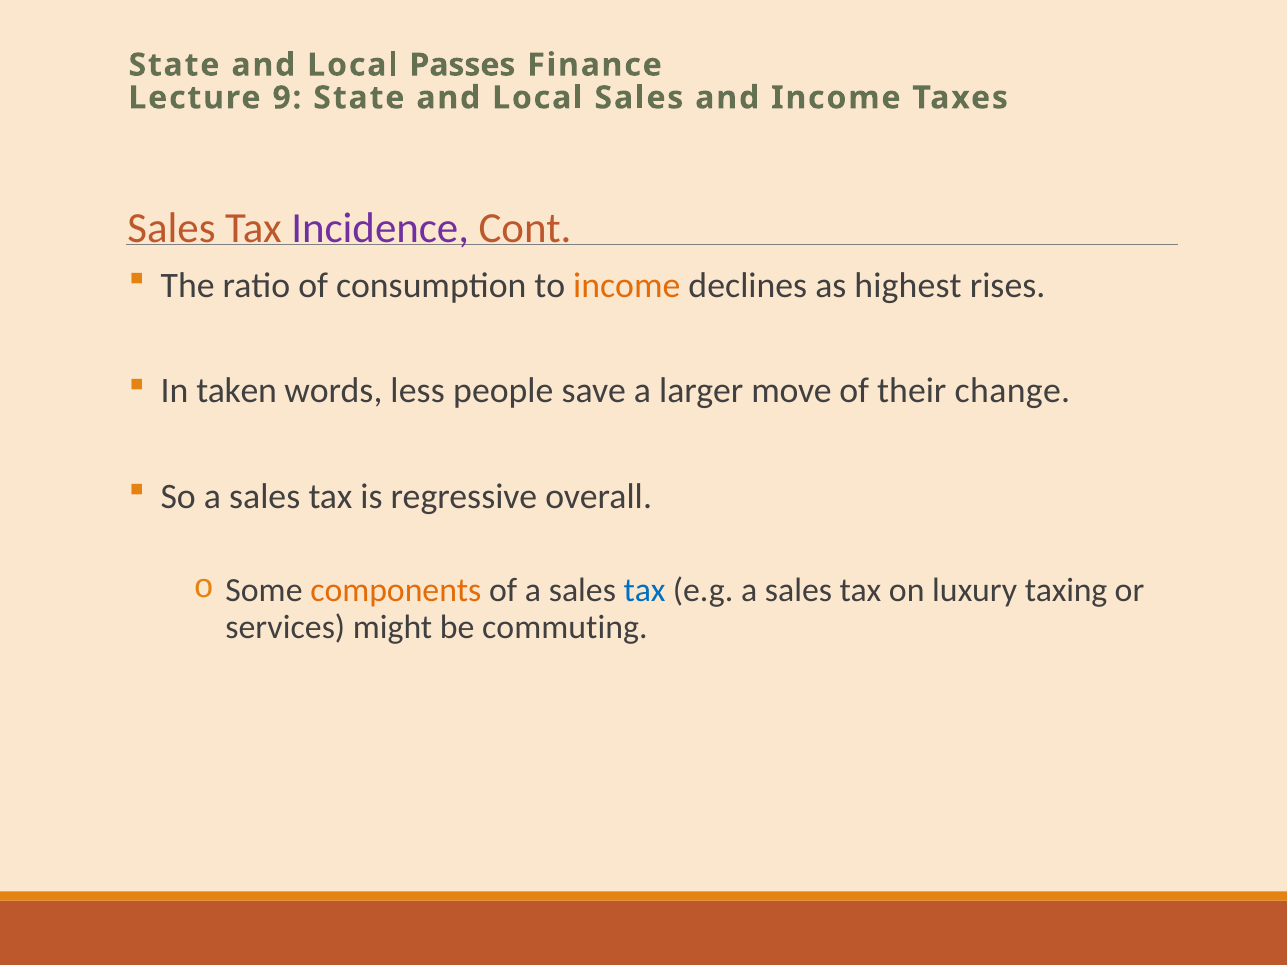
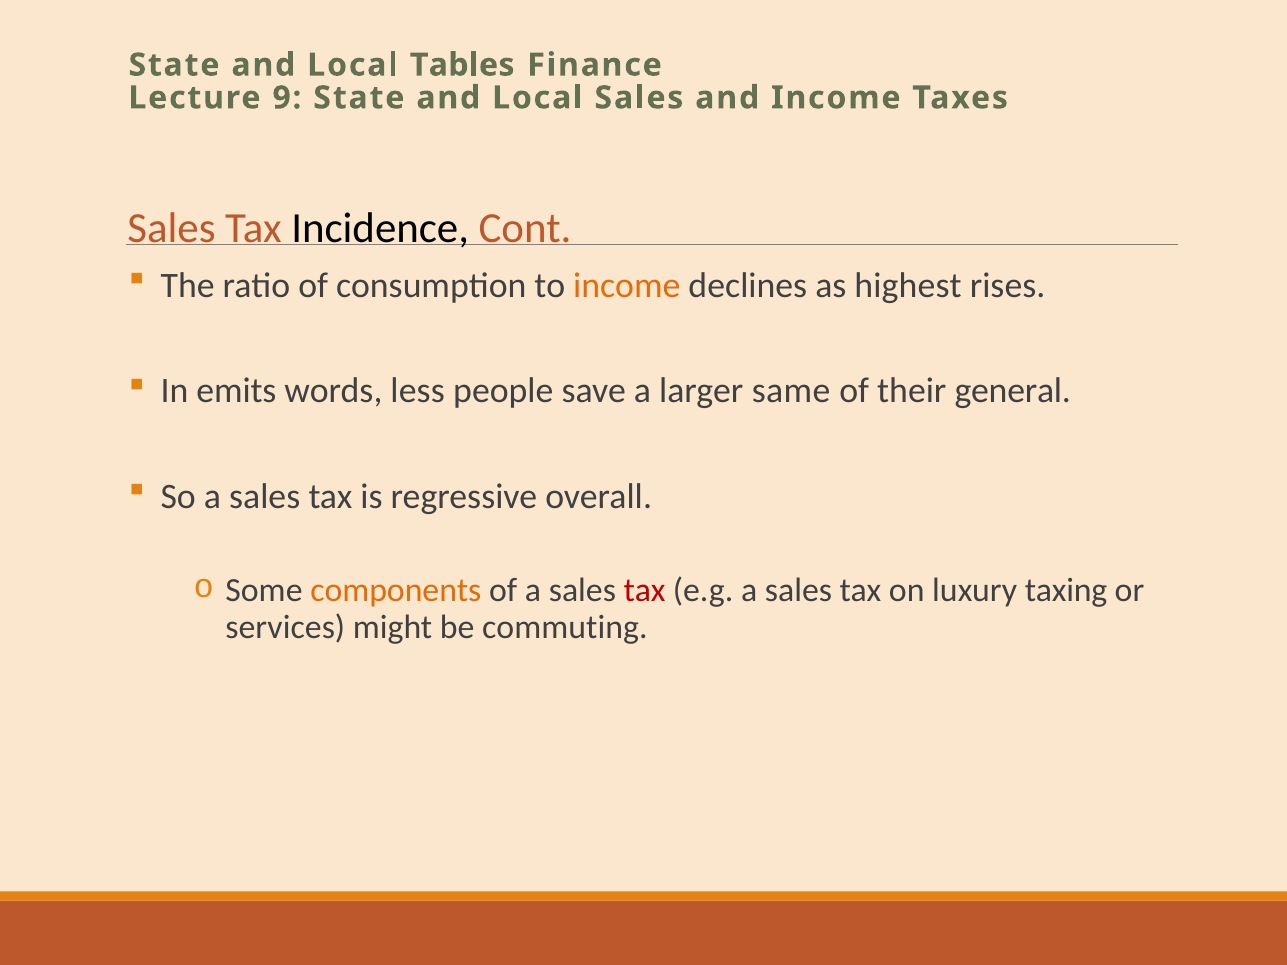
Passes: Passes -> Tables (462, 65)
Incidence colour: purple -> black (380, 228)
taken: taken -> emits (236, 391)
move: move -> same (791, 391)
change: change -> general (1013, 391)
tax colour: blue -> red (645, 591)
